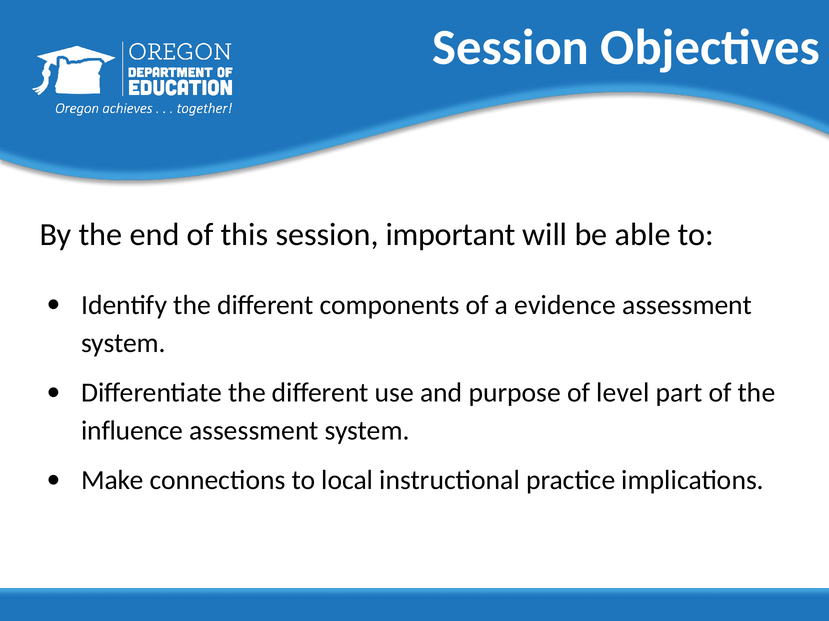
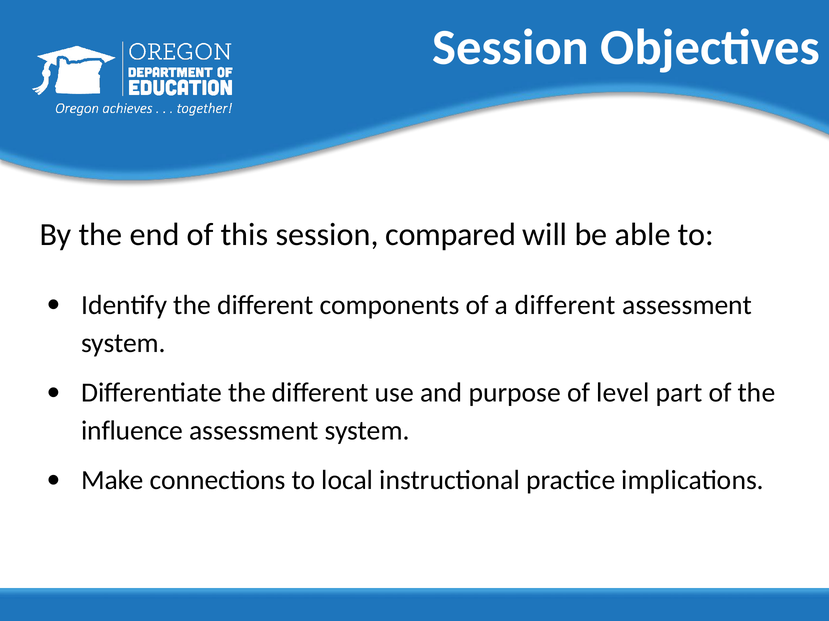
important: important -> compared (451, 235)
a evidence: evidence -> different (565, 305)
